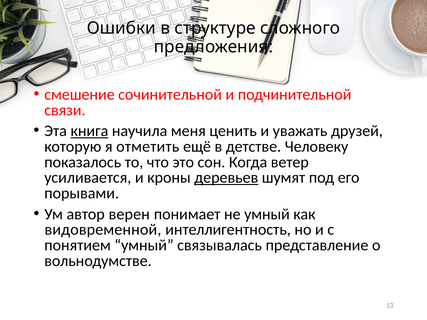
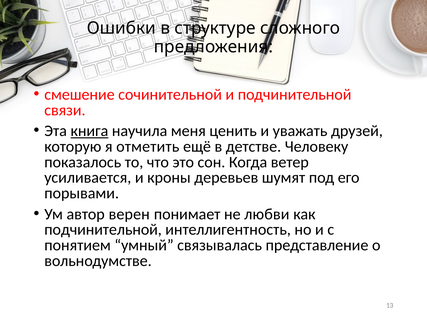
деревьев underline: present -> none (226, 178)
не умный: умный -> любви (267, 214)
видовременной: видовременной -> подчинительной (103, 230)
